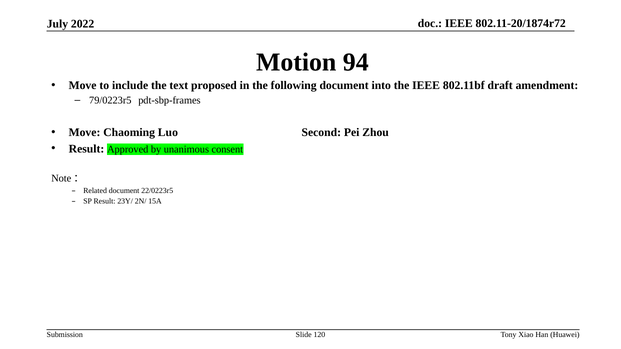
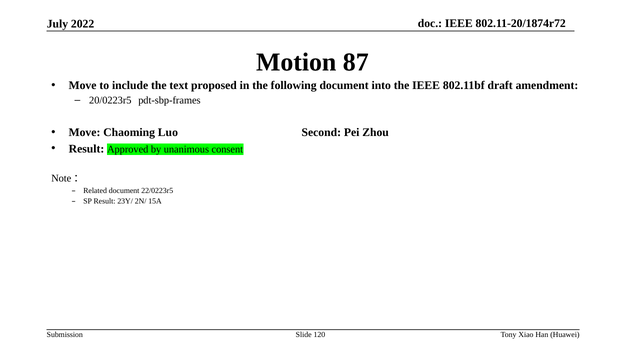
94: 94 -> 87 (356, 62)
79/0223r5: 79/0223r5 -> 20/0223r5 (110, 101)
